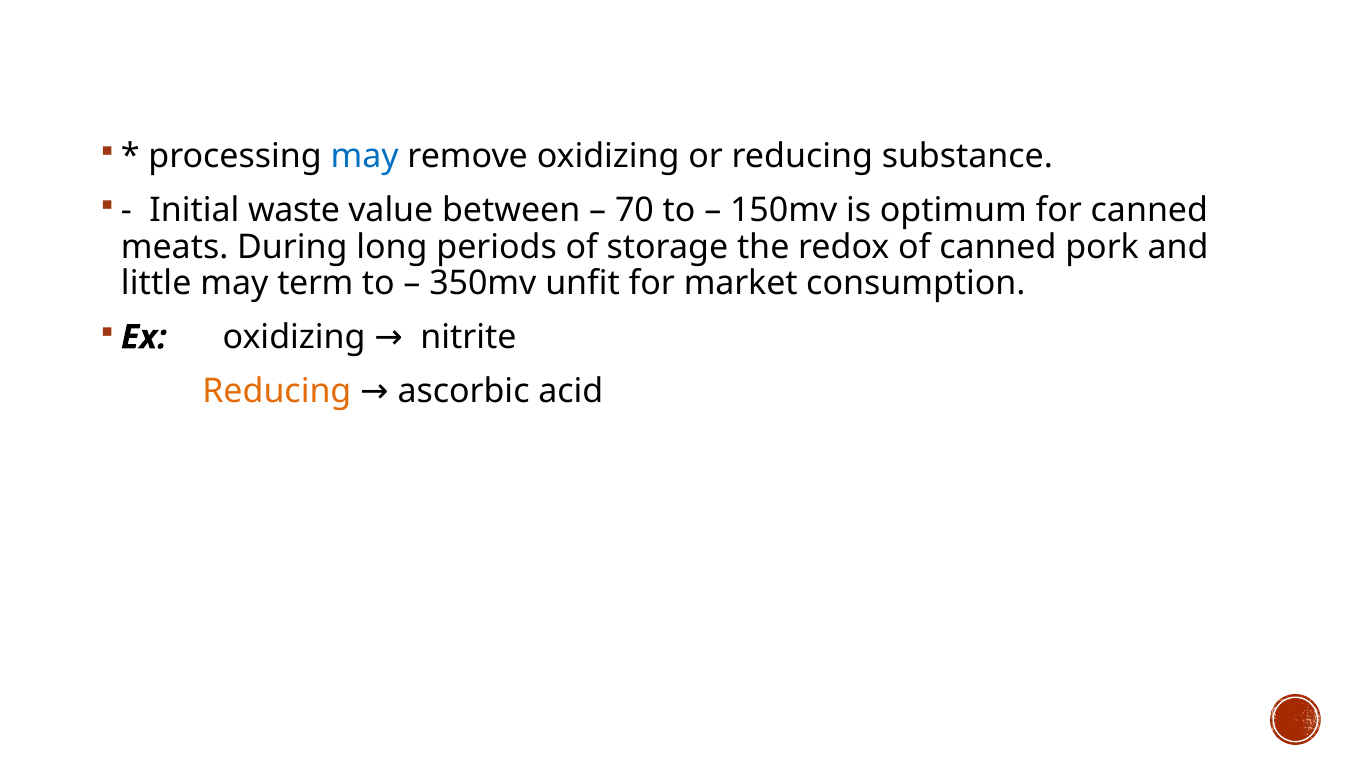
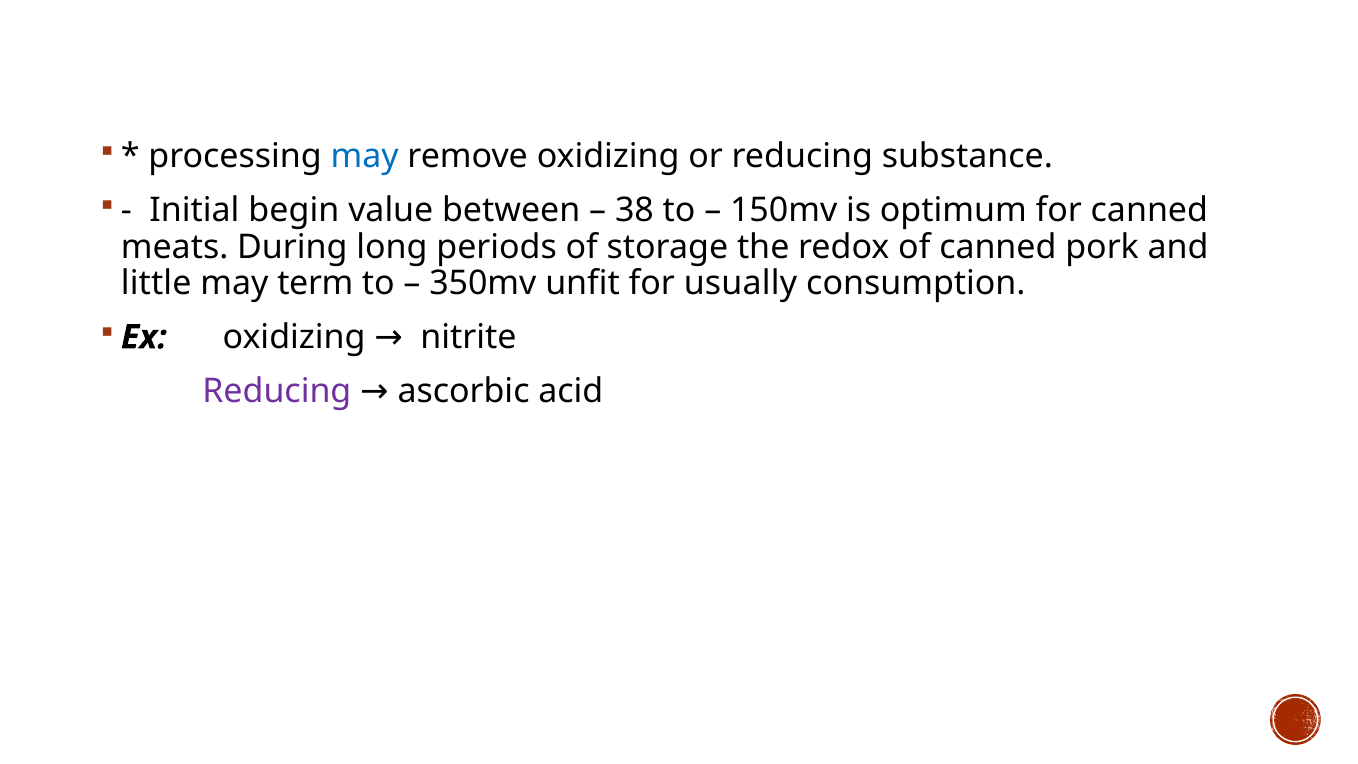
waste: waste -> begin (294, 210)
70: 70 -> 38 (634, 210)
market: market -> usually (741, 284)
Reducing colour: orange -> purple (277, 391)
